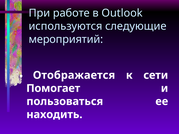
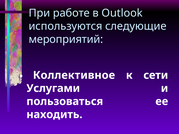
Отображается: Отображается -> Коллективное (74, 75)
Помогает: Помогает -> Услугами (53, 88)
